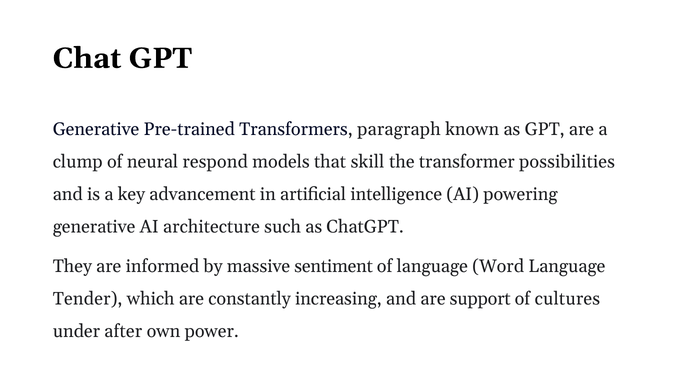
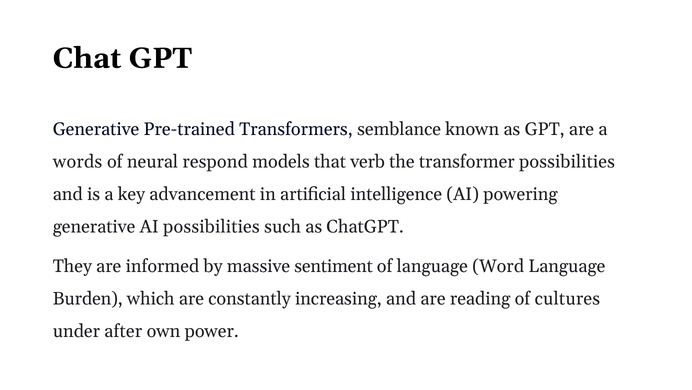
paragraph: paragraph -> semblance (399, 129)
clump: clump -> words (78, 162)
skill: skill -> verb (368, 162)
AI architecture: architecture -> possibilities (211, 226)
Tender: Tender -> Burden (88, 298)
support: support -> reading (480, 298)
